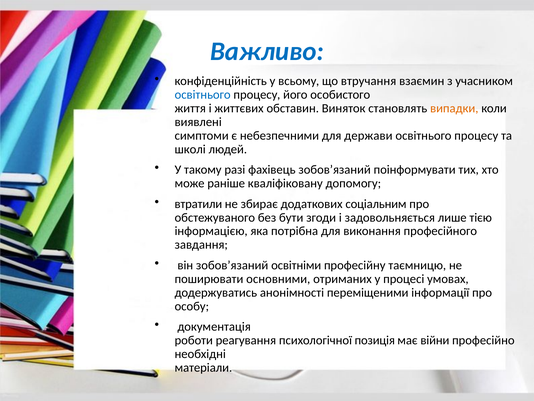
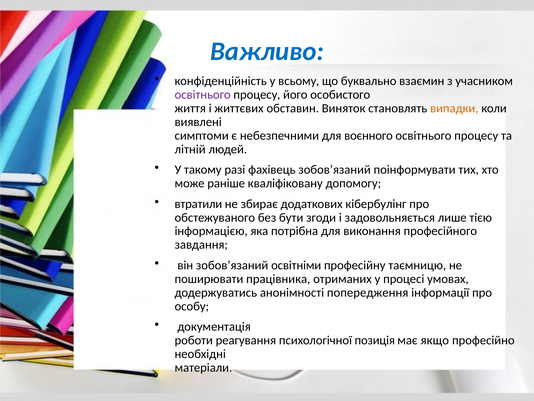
втручання: втручання -> буквально (369, 81)
освітнього colour: blue -> purple (203, 95)
держави: держави -> воєнного (368, 135)
школі: школі -> літній (190, 149)
соціальним: соціальним -> кібербулінг (376, 204)
основними: основними -> працівника (278, 279)
переміщеними: переміщеними -> попередження (368, 292)
війни: війни -> якщо (435, 340)
